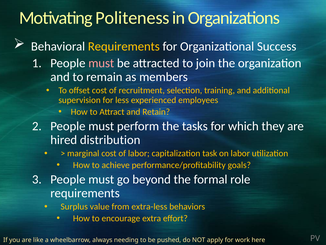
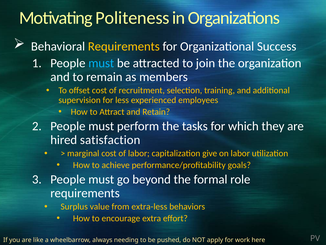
must colour: pink -> light blue (101, 63)
distribution: distribution -> satisfaction (110, 140)
task: task -> give (210, 153)
